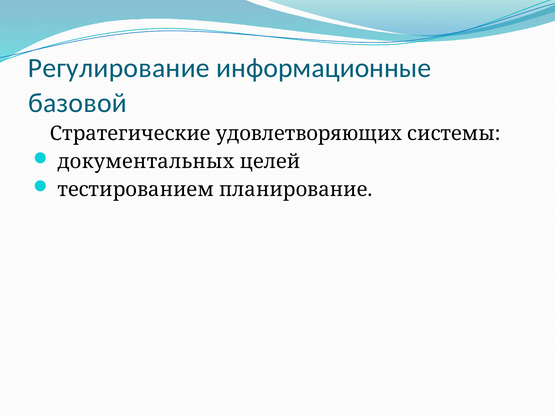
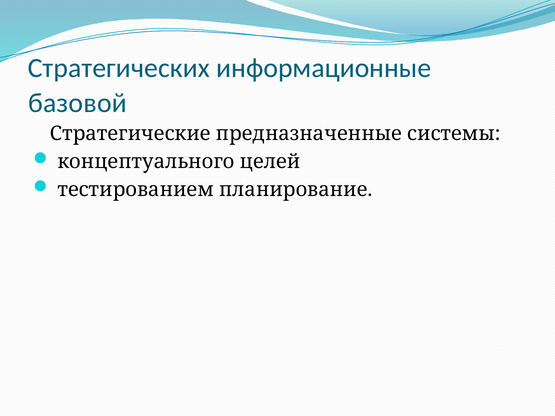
Регулирование: Регулирование -> Стратегических (119, 68)
удовлетворяющих: удовлетворяющих -> предназначенные (309, 134)
документальных: документальных -> концептуального (146, 162)
